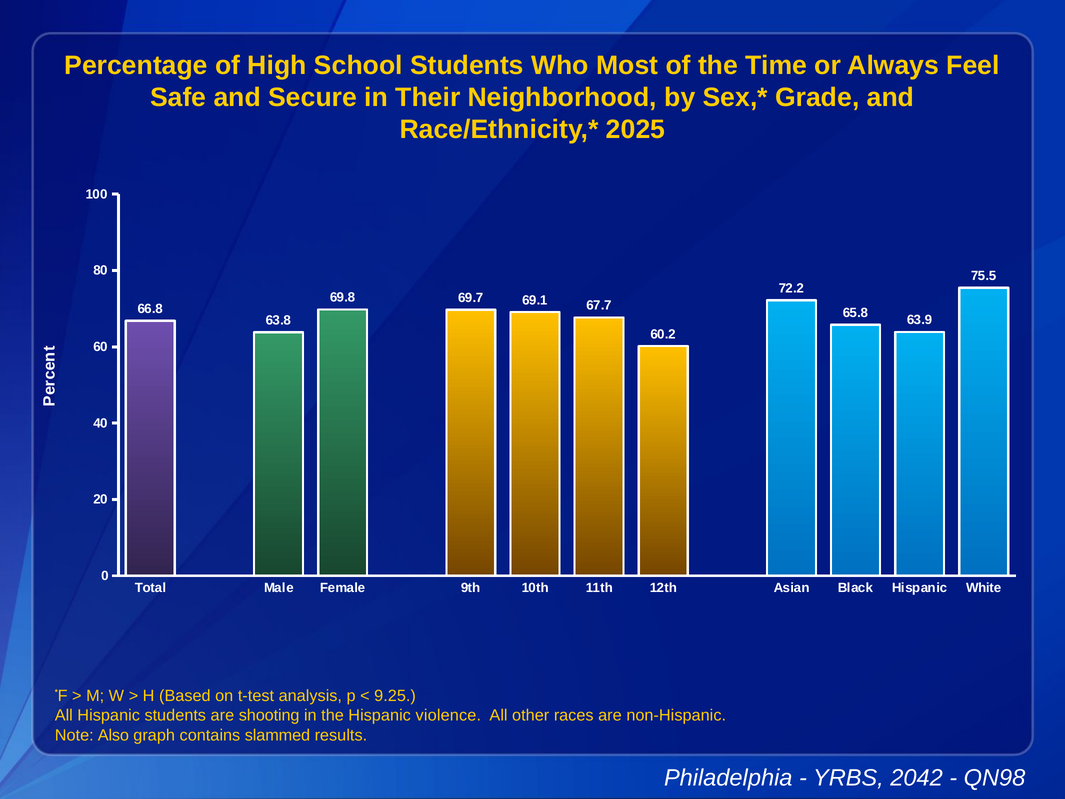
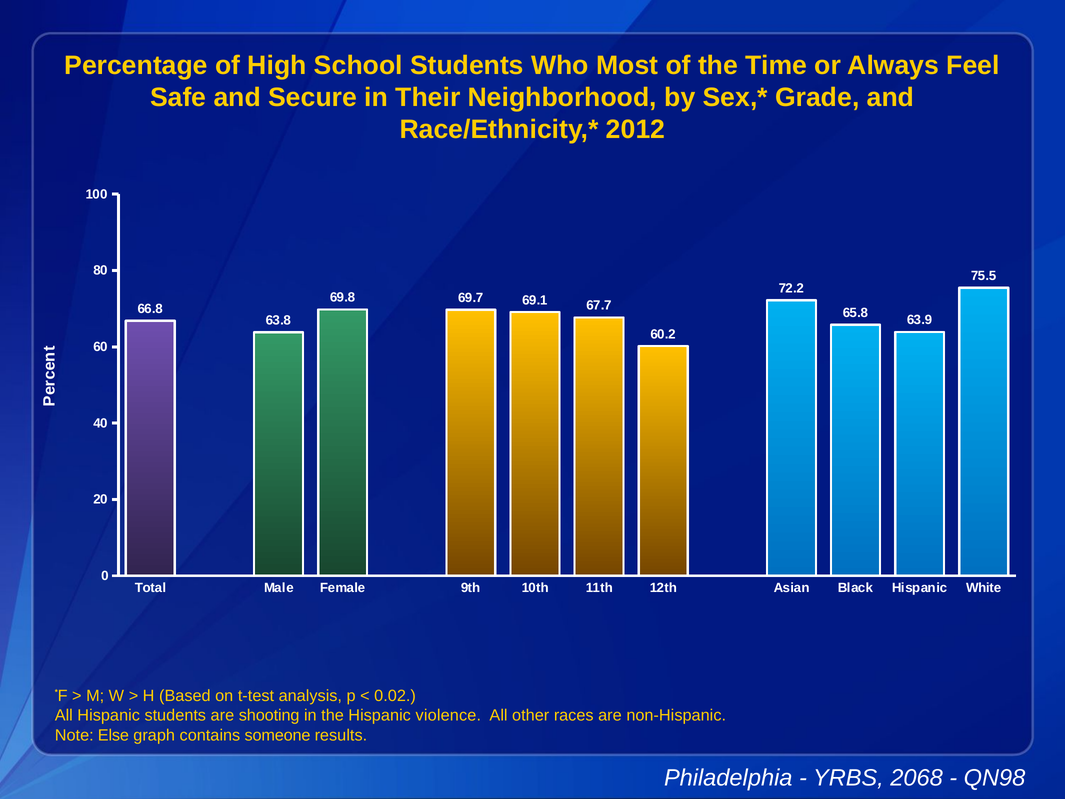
2025: 2025 -> 2012 (636, 130)
9.25: 9.25 -> 0.02 (395, 696)
Also: Also -> Else (113, 735)
slammed: slammed -> someone (278, 735)
2042: 2042 -> 2068 (917, 778)
